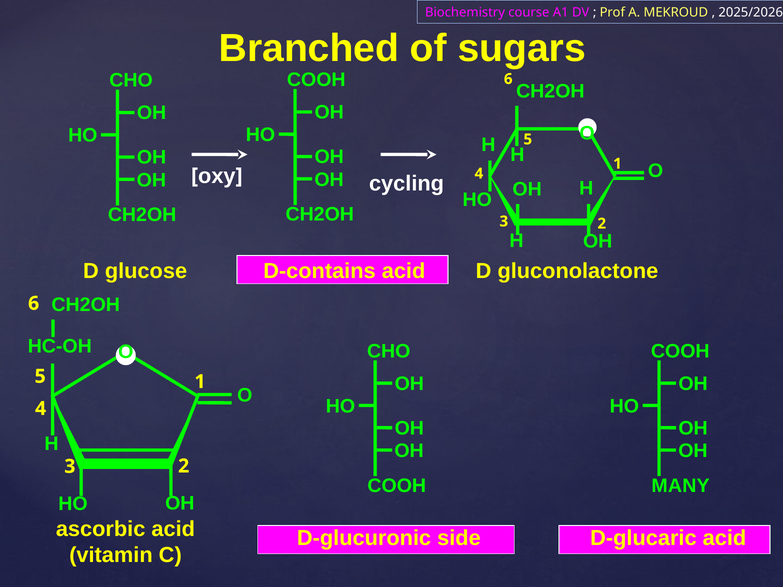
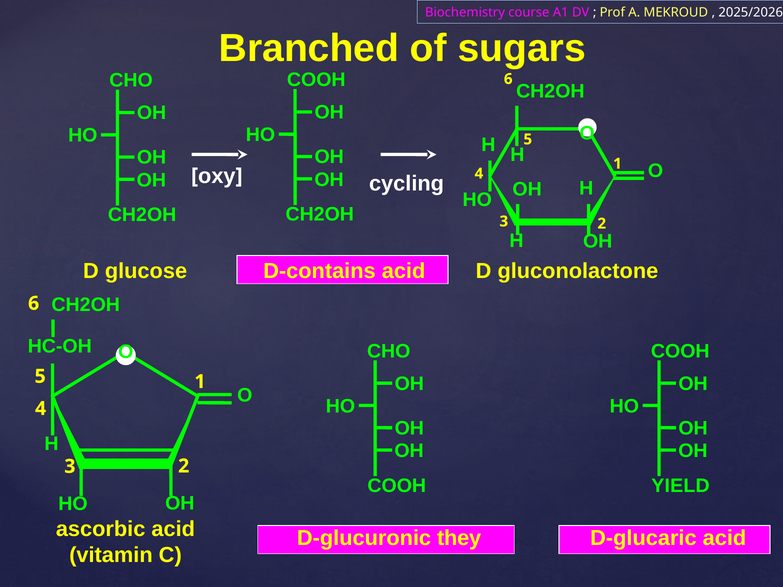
MANY: MANY -> YIELD (681, 486)
side: side -> they (459, 538)
